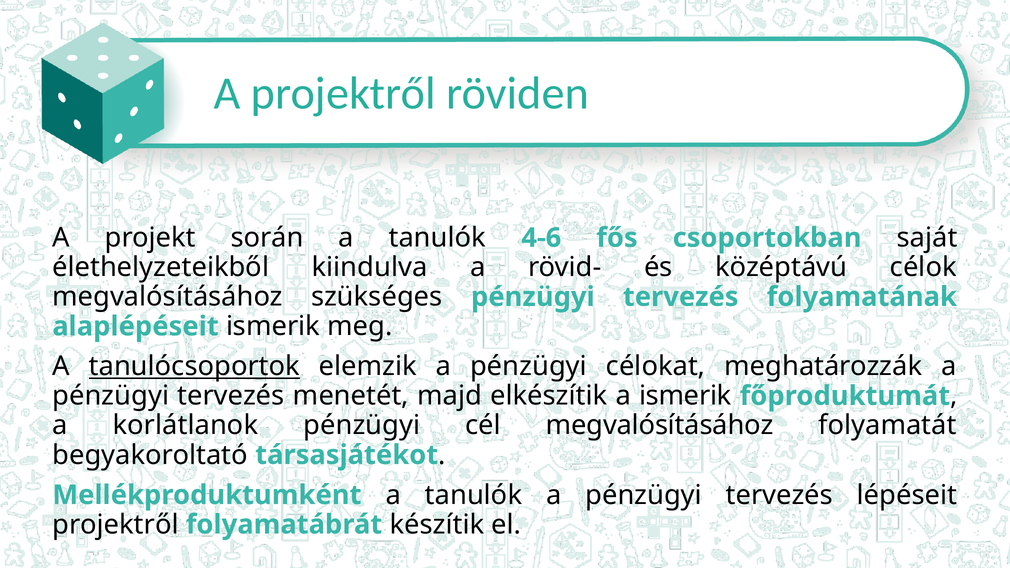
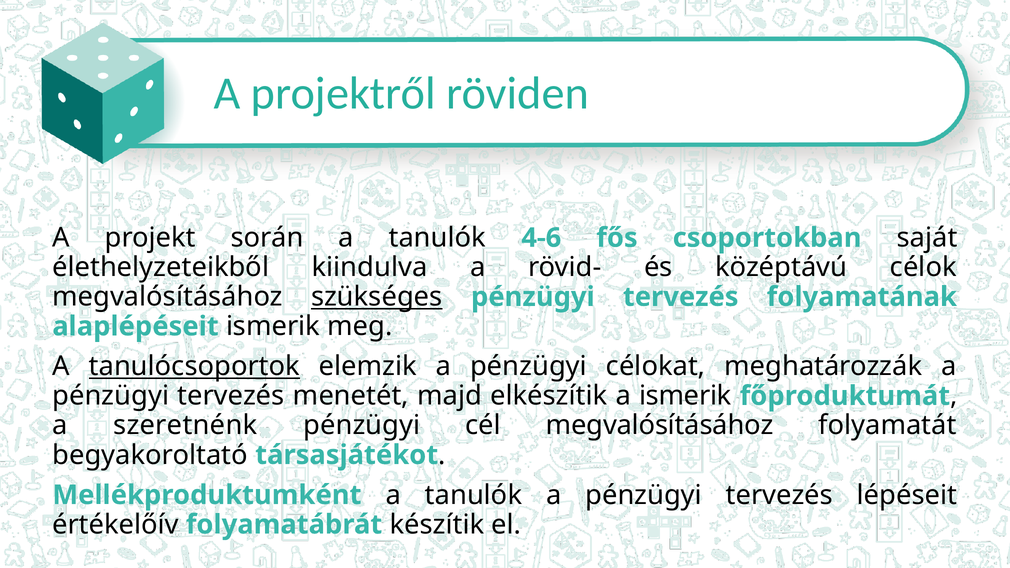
szükséges underline: none -> present (377, 297)
korlátlanok: korlátlanok -> szeretnénk (185, 426)
projektről: projektről -> értékelőív (116, 525)
